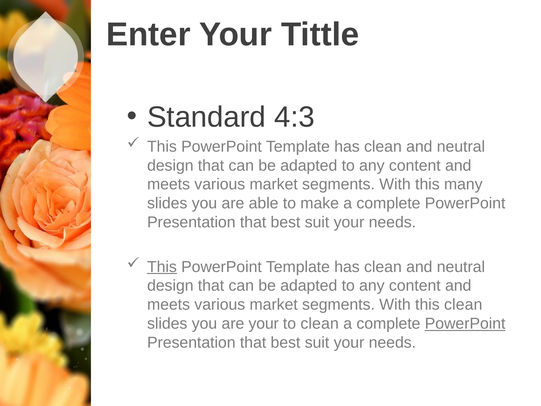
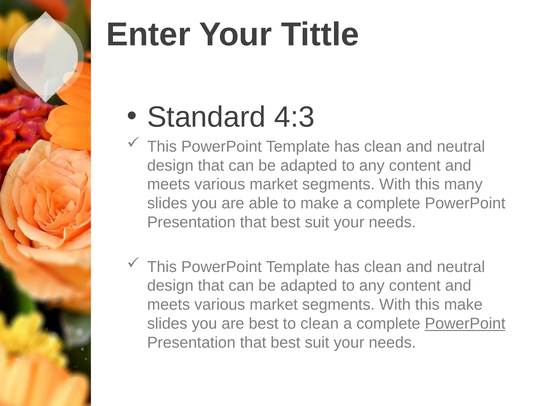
This underline: present -> none (162, 267)
this clean: clean -> make (463, 305)
are your: your -> best (264, 323)
